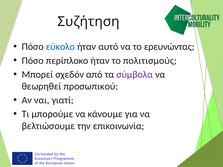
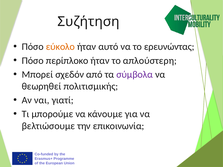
εύκολο colour: blue -> orange (60, 47)
πολιτισμούς: πολιτισμούς -> απλούστερη (150, 61)
προσωπικού: προσωπικού -> πολιτισμικής (91, 86)
